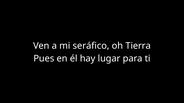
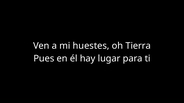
seráfico: seráfico -> huestes (91, 46)
